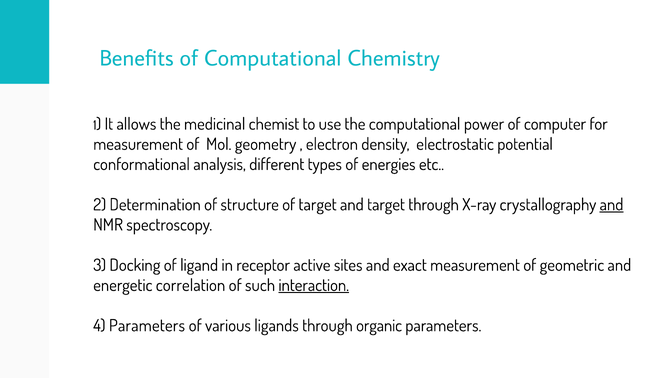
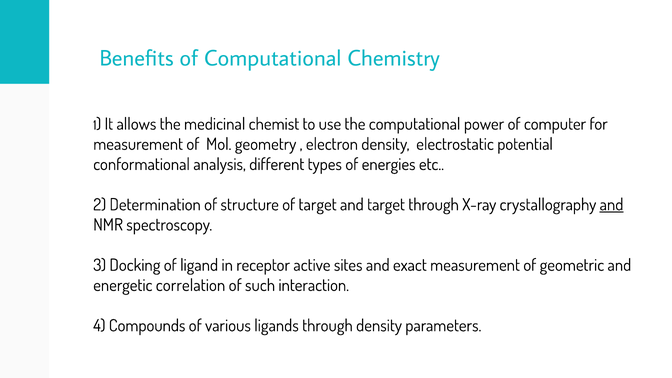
interaction underline: present -> none (314, 285)
4 Parameters: Parameters -> Compounds (147, 326)
through organic: organic -> density (379, 326)
